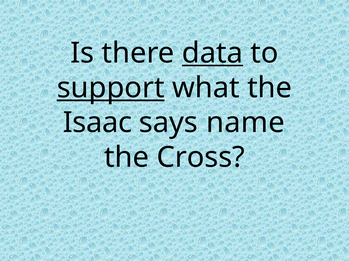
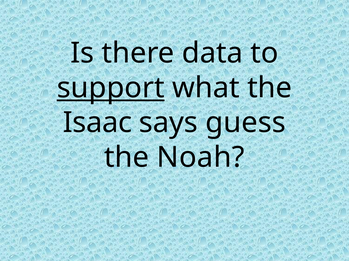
data underline: present -> none (212, 53)
name: name -> guess (246, 123)
Cross: Cross -> Noah (201, 158)
